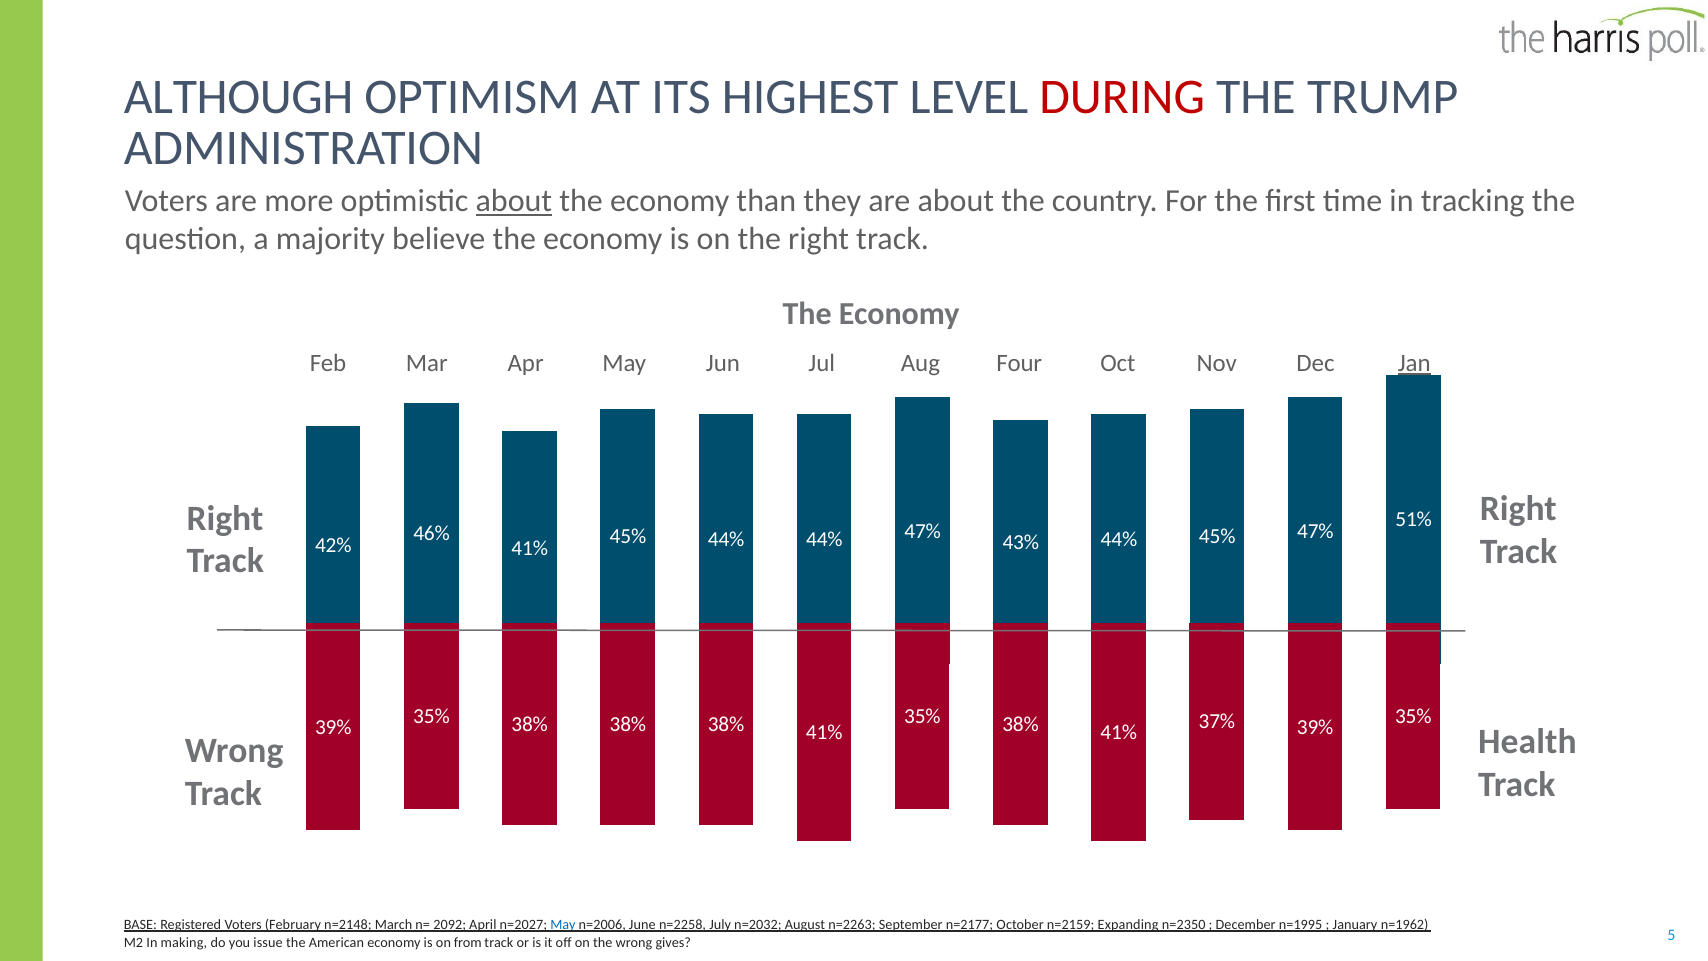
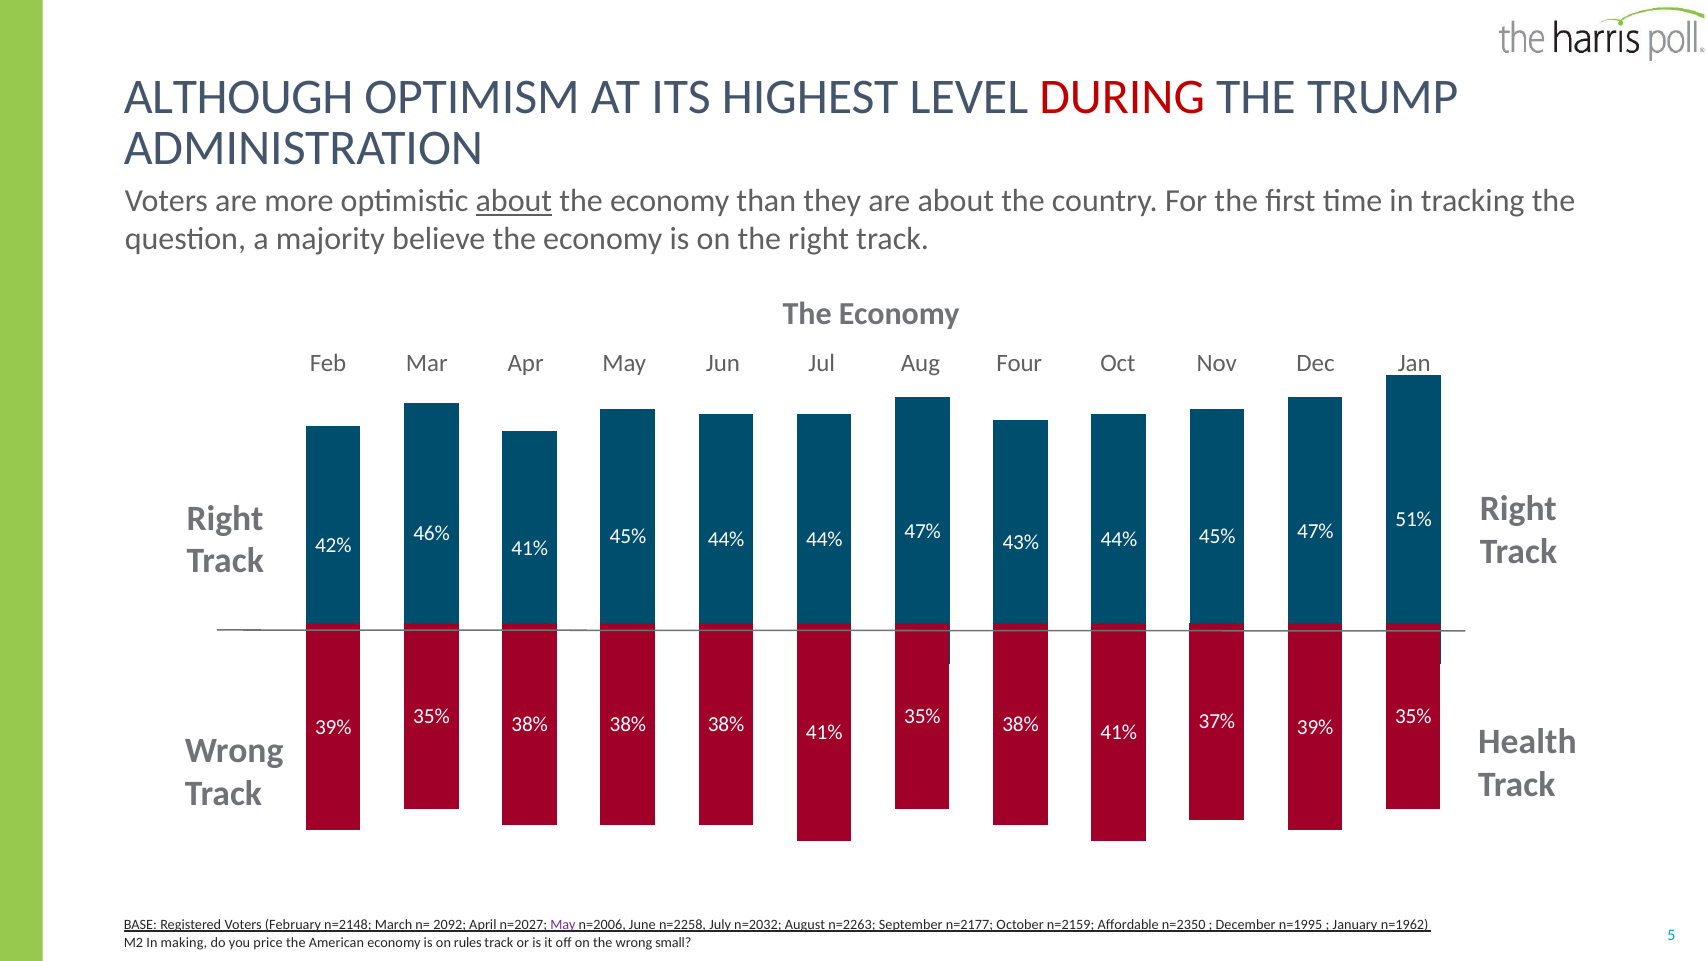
Jan underline: present -> none (1414, 363)
May colour: blue -> purple (563, 924)
Expanding: Expanding -> Affordable (1128, 924)
issue: issue -> price (268, 942)
from: from -> rules (468, 942)
gives: gives -> small (673, 942)
